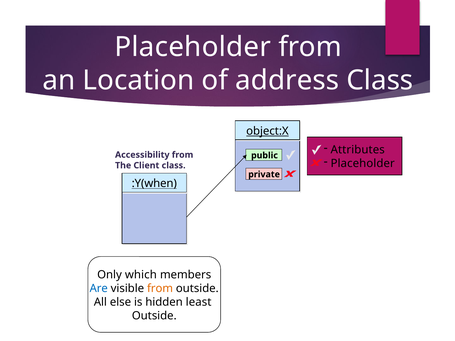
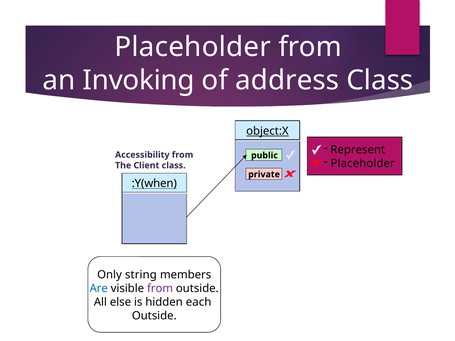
Location: Location -> Invoking (139, 80)
Attributes: Attributes -> Represent (358, 150)
which: which -> string (141, 275)
from colour: orange -> purple (160, 289)
least: least -> each (199, 302)
